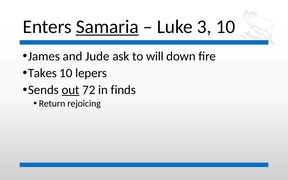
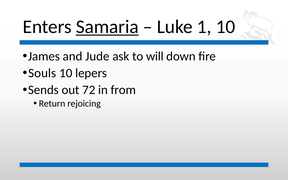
3: 3 -> 1 (204, 27)
Takes: Takes -> Souls (42, 73)
out underline: present -> none (71, 90)
finds: finds -> from (123, 90)
